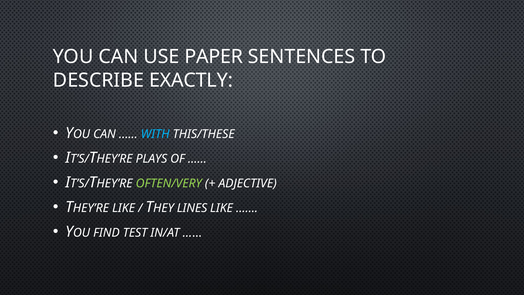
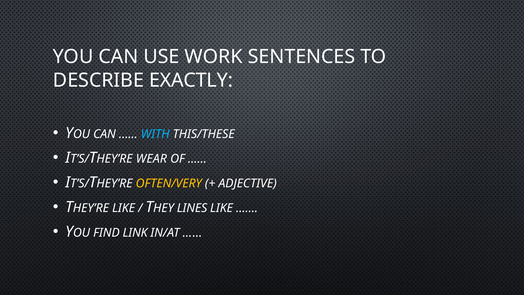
PAPER: PAPER -> WORK (214, 57)
PLAYS: PLAYS -> WEAR (151, 159)
OFTEN/VERY colour: light green -> yellow (169, 183)
TEST: TEST -> LINK (135, 233)
